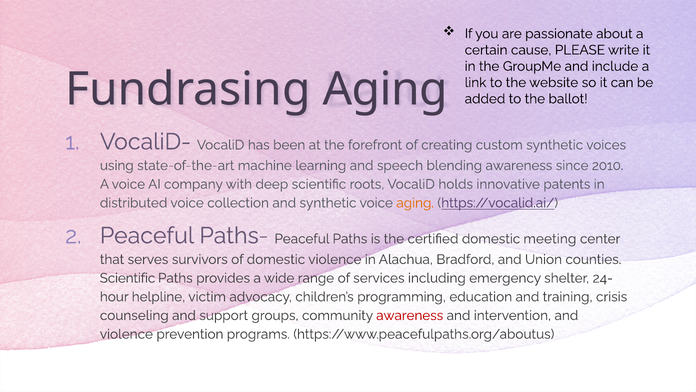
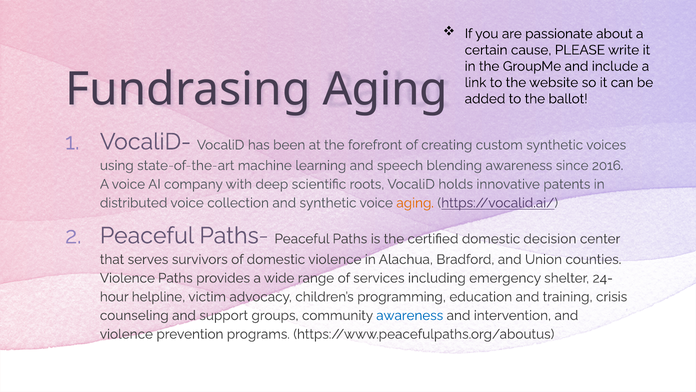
2010: 2010 -> 2016 (608, 165)
meeting: meeting -> decision (550, 239)
Scientific: Scientific -> Violence (127, 278)
awareness colour: red -> blue (410, 315)
